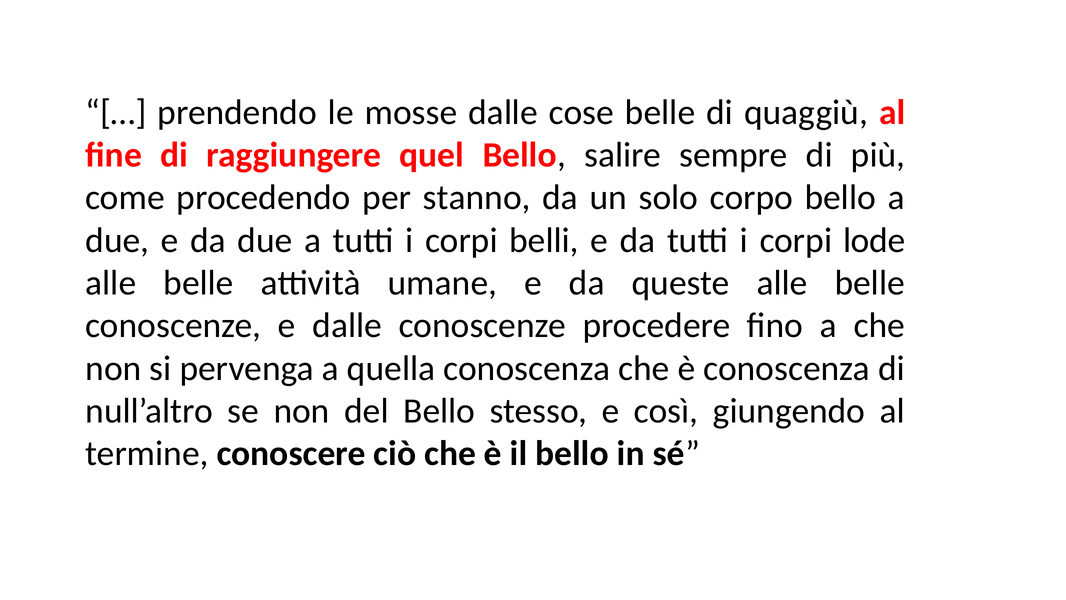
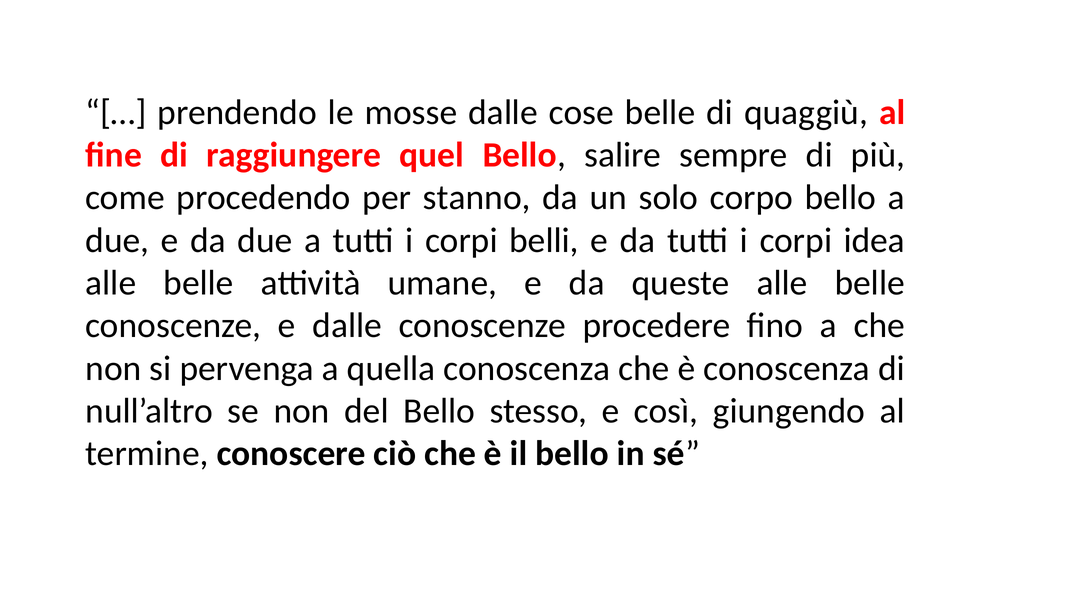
lode: lode -> idea (874, 240)
